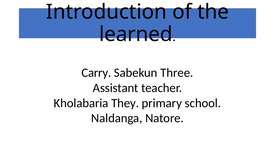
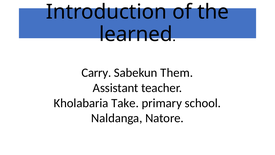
Three: Three -> Them (177, 73)
They: They -> Take (125, 103)
